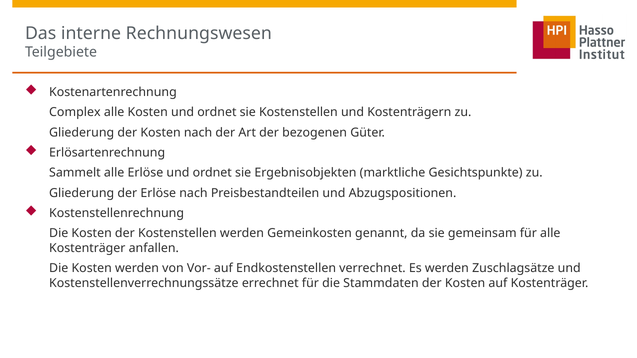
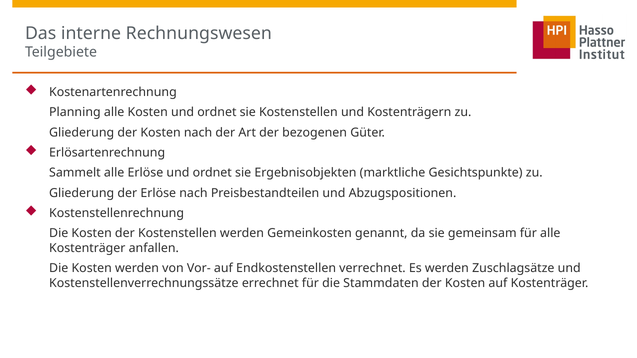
Complex: Complex -> Planning (75, 112)
